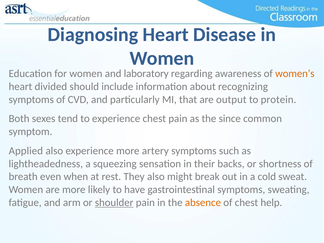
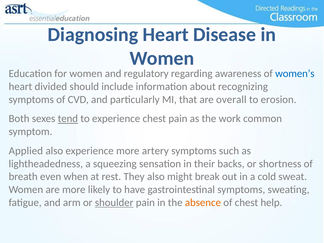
laboratory: laboratory -> regulatory (146, 74)
women’s colour: orange -> blue (295, 74)
output: output -> overall (231, 100)
protein: protein -> erosion (279, 100)
tend underline: none -> present (68, 119)
since: since -> work (230, 119)
